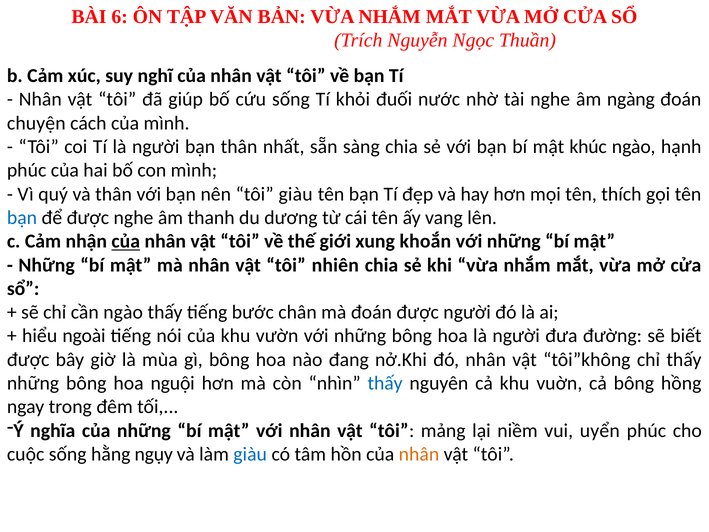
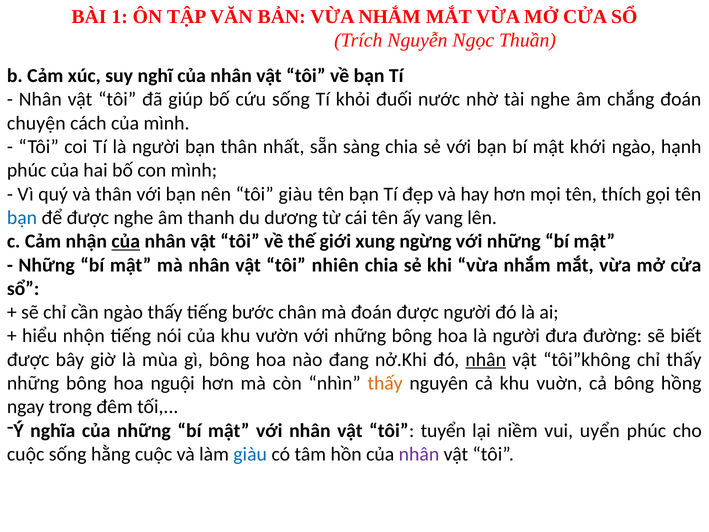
6: 6 -> 1 (120, 17)
ngàng: ngàng -> chắng (631, 99)
khúc: khúc -> khới (588, 147)
khoắn: khoắn -> ngừng (425, 241)
ngoài: ngoài -> nhộn (84, 336)
nhân underline: none -> present (486, 359)
thấy colour: blue -> orange (385, 383)
mảng: mảng -> tuyển (443, 430)
hằng ngụy: ngụy -> cuộc (154, 454)
nhân colour: orange -> purple (419, 454)
